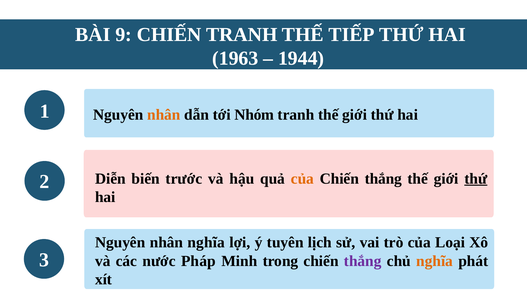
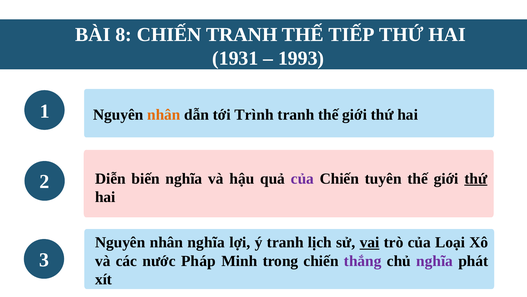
9: 9 -> 8 (124, 34)
1963: 1963 -> 1931 (235, 58)
1944: 1944 -> 1993 (301, 58)
Nhóm: Nhóm -> Trình (254, 114)
biến trước: trước -> nghĩa (184, 178)
của colour: orange -> purple (302, 178)
thắng: thắng -> tuyên (383, 178)
ý tuyên: tuyên -> tranh (285, 242)
vai underline: none -> present (370, 242)
nghĩa colour: orange -> purple (435, 260)
